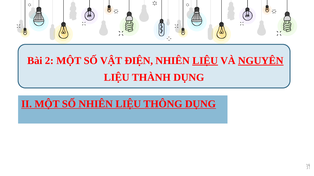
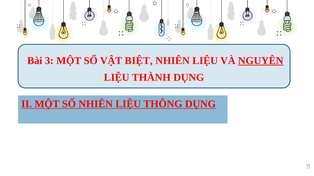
2: 2 -> 3 (49, 61)
ĐIỆN: ĐIỆN -> BIỆT (139, 61)
LIỆU underline: present -> none (205, 61)
